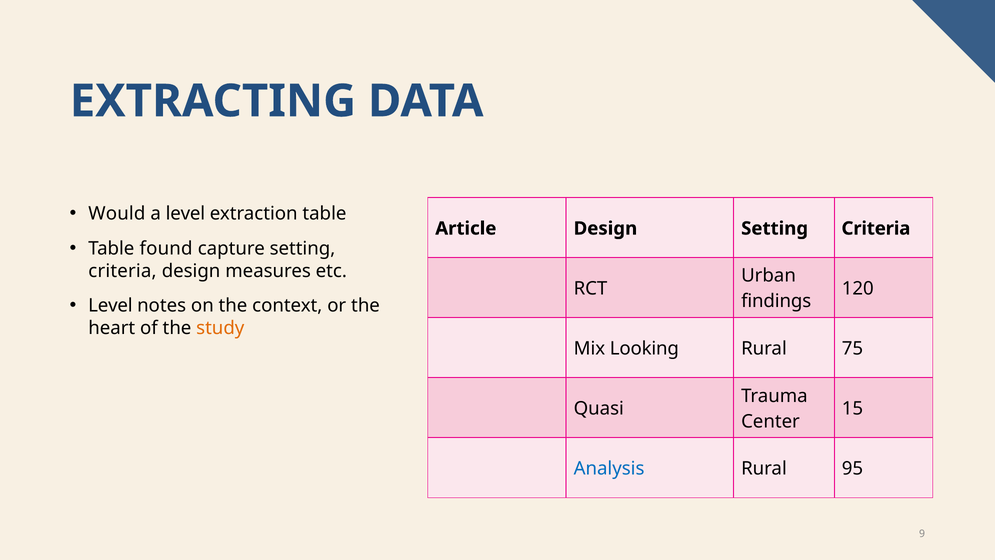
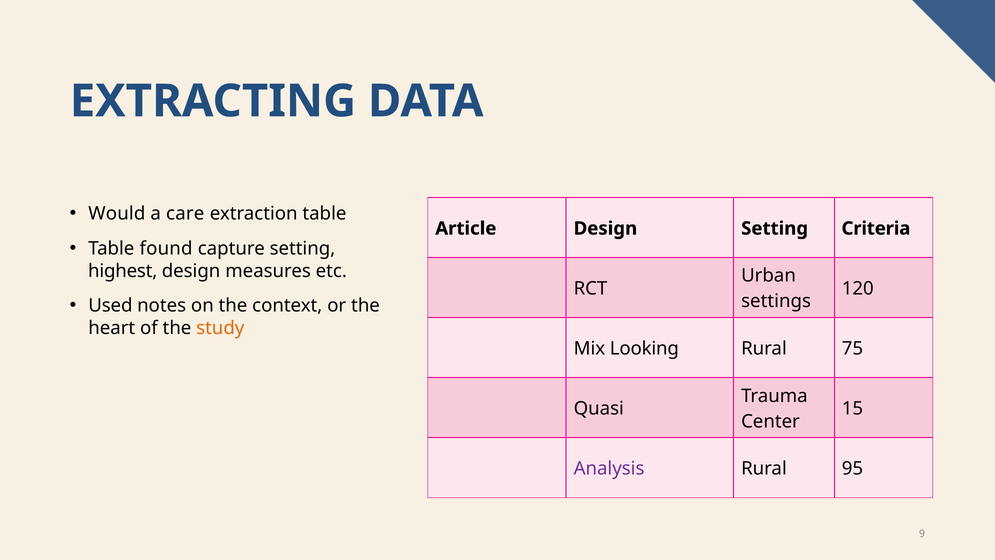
a level: level -> care (185, 213)
criteria: criteria -> highest (123, 271)
Level: Level -> Used (110, 306)
findings: findings -> settings (776, 301)
Analysis colour: blue -> purple (609, 468)
